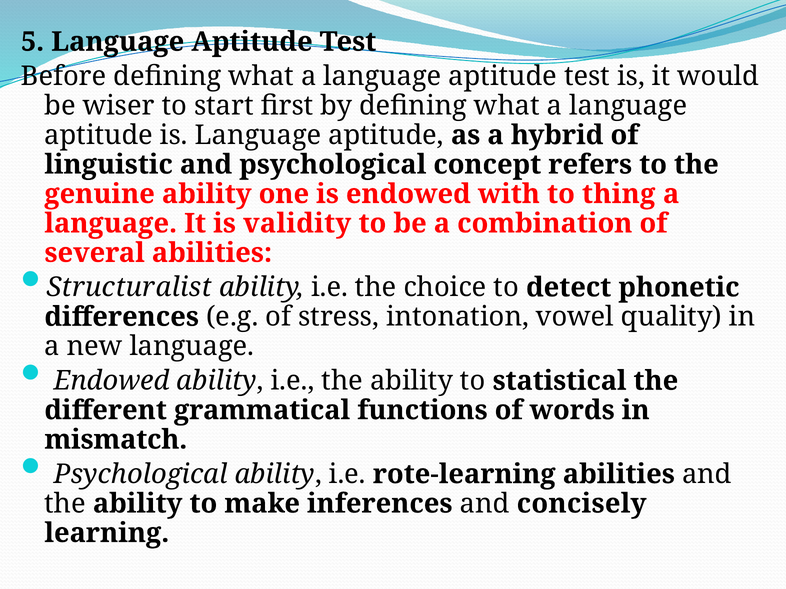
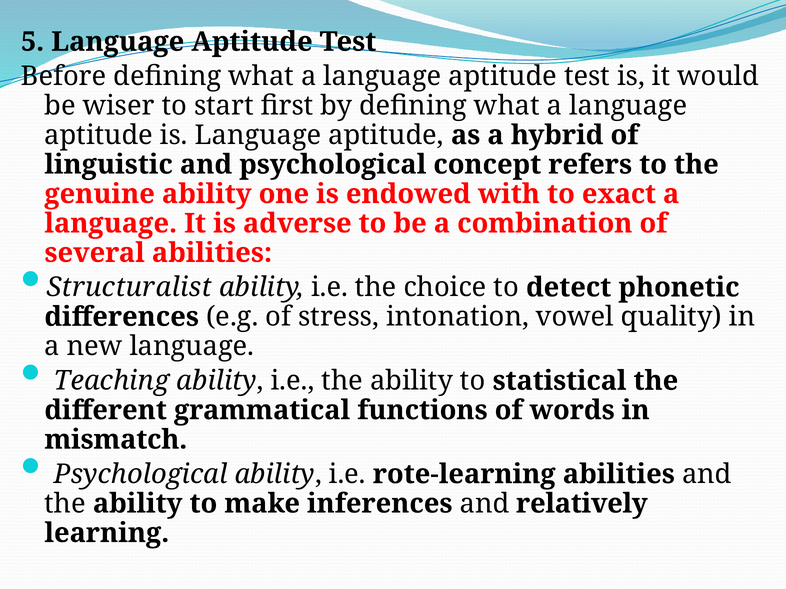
thing: thing -> exact (619, 194)
validity: validity -> adverse (297, 224)
Endowed: Endowed -> Teaching (112, 381)
concisely: concisely -> relatively (582, 504)
